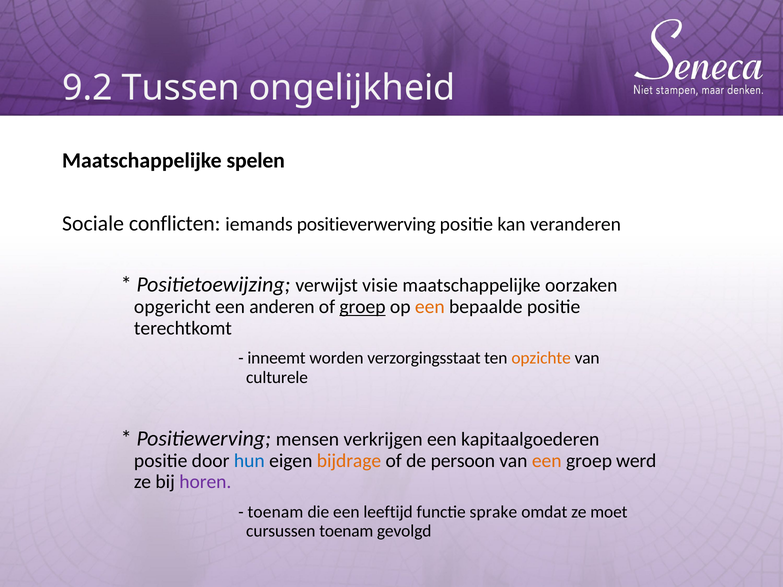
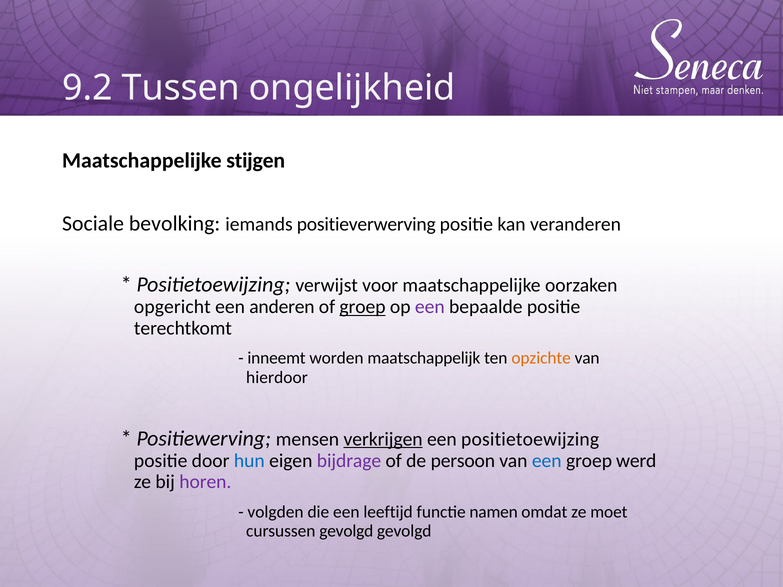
spelen: spelen -> stijgen (256, 160)
conflicten: conflicten -> bevolking (175, 224)
visie: visie -> voor (380, 286)
een colour: orange -> purple (430, 307)
verzorgingsstaat: verzorgingsstaat -> maatschappelijk (424, 358)
culturele: culturele -> hierdoor (277, 378)
verkrijgen underline: none -> present (383, 439)
een kapitaalgoederen: kapitaalgoederen -> positietoewijzing (530, 439)
bijdrage colour: orange -> purple (349, 461)
een colour: orange -> blue (547, 461)
toenam: toenam -> volgden (275, 512)
sprake: sprake -> namen (494, 512)
cursussen toenam: toenam -> gevolgd (346, 531)
